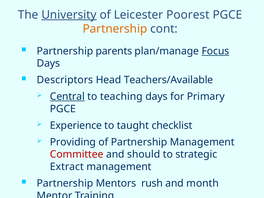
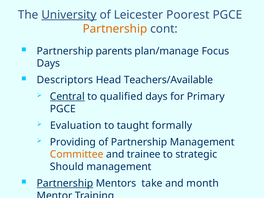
Focus underline: present -> none (215, 51)
teaching: teaching -> qualified (121, 97)
Experience: Experience -> Evaluation (76, 125)
checklist: checklist -> formally (172, 125)
Committee colour: red -> orange (77, 154)
should: should -> trainee (144, 154)
Extract: Extract -> Should (67, 167)
Partnership underline: none -> present (65, 183)
rush: rush -> take (152, 183)
